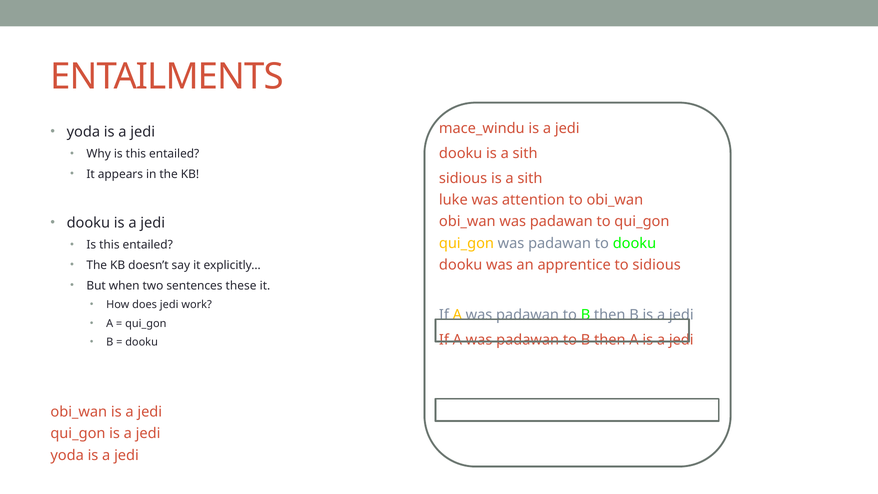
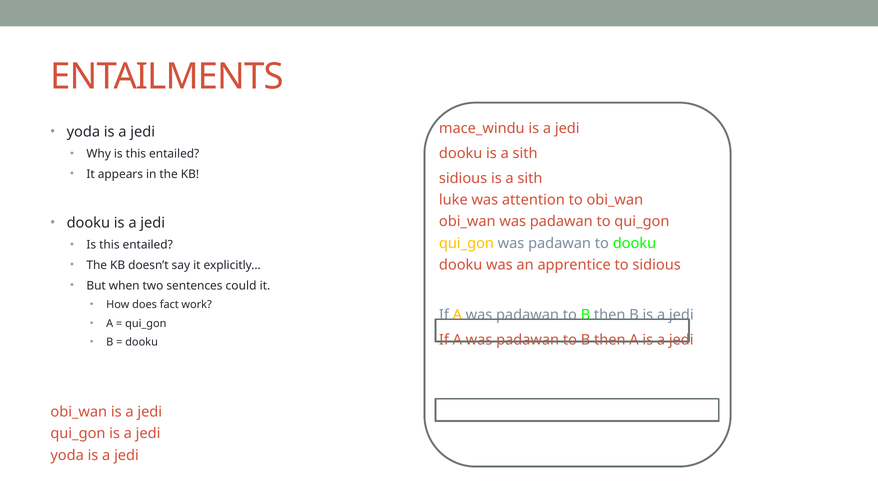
these: these -> could (241, 286)
does jedi: jedi -> fact (169, 305)
